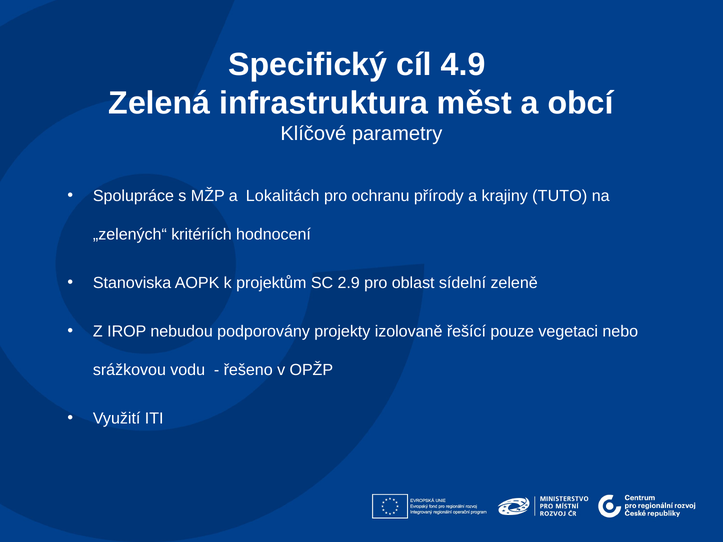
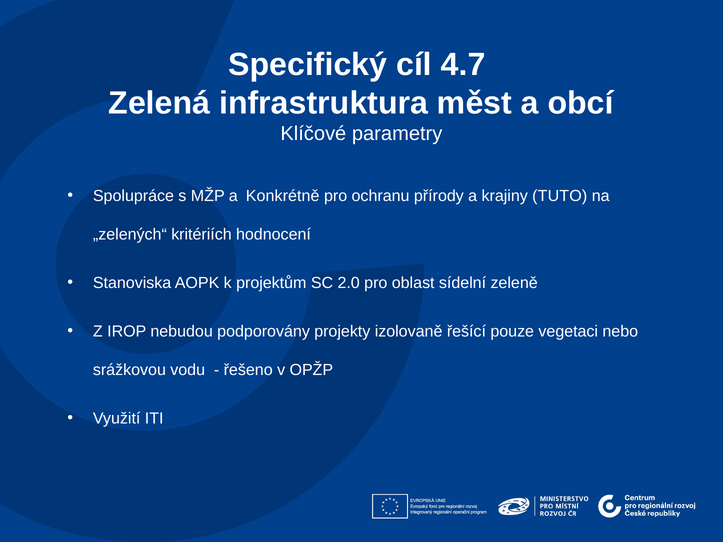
4.9: 4.9 -> 4.7 (463, 64)
Lokalitách: Lokalitách -> Konkrétně (283, 196)
2.9: 2.9 -> 2.0 (349, 283)
